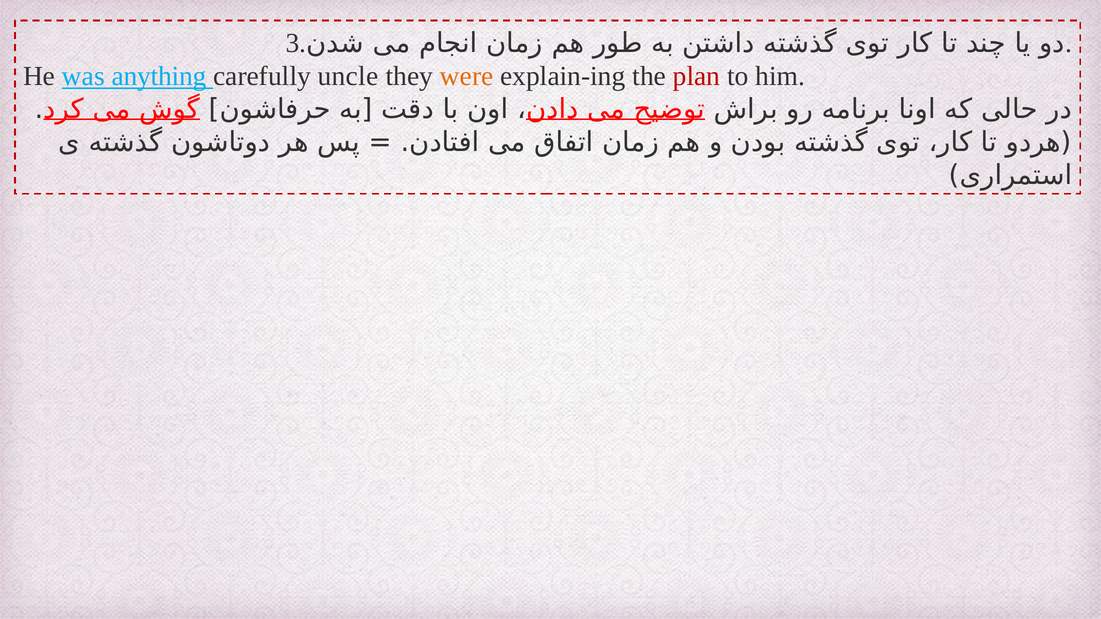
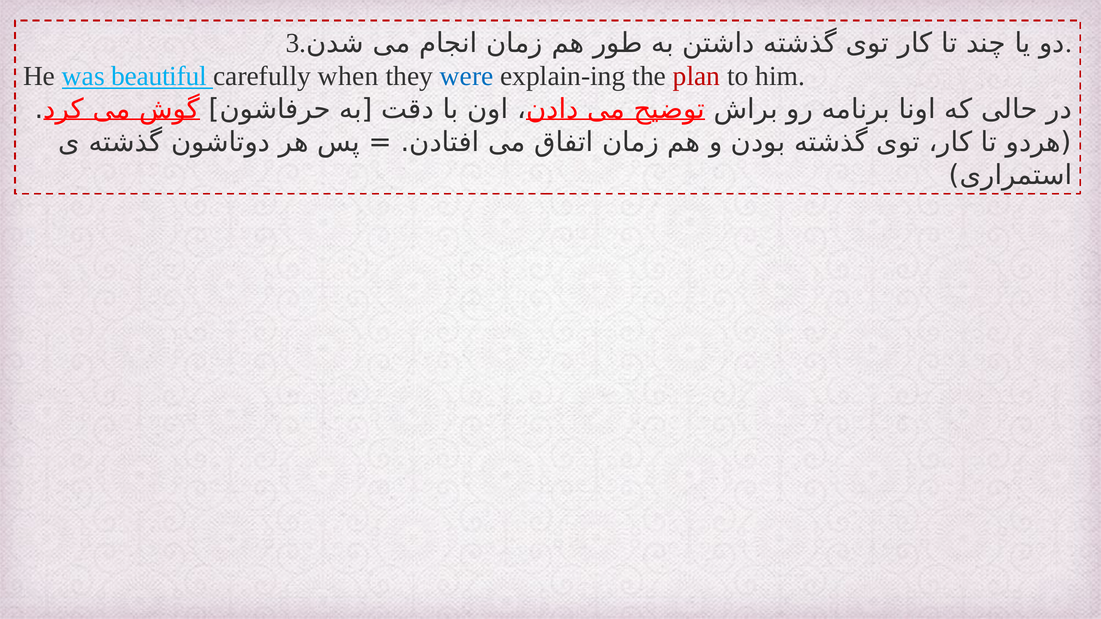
anything: anything -> beautiful (159, 76)
uncle: uncle -> when (348, 76)
were colour: orange -> blue (467, 76)
